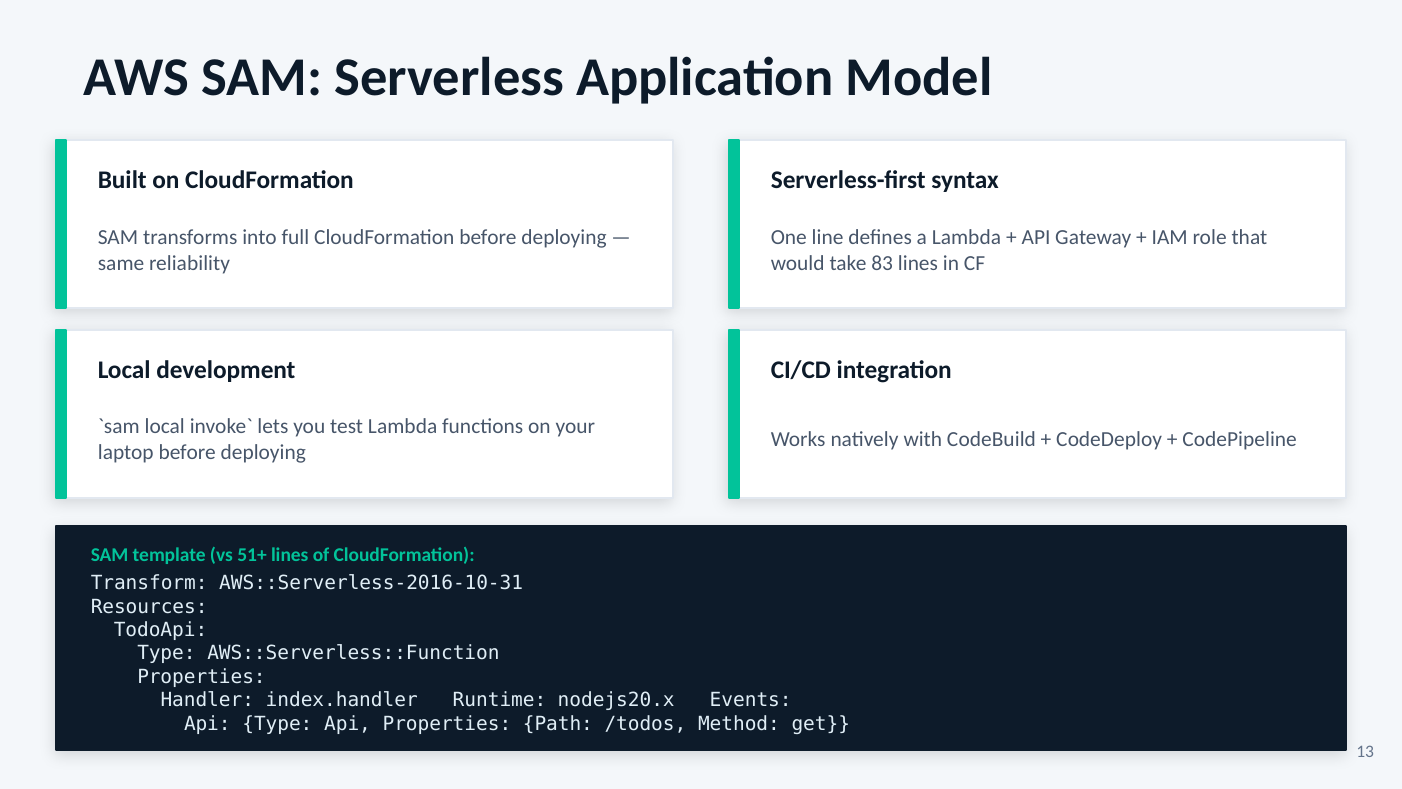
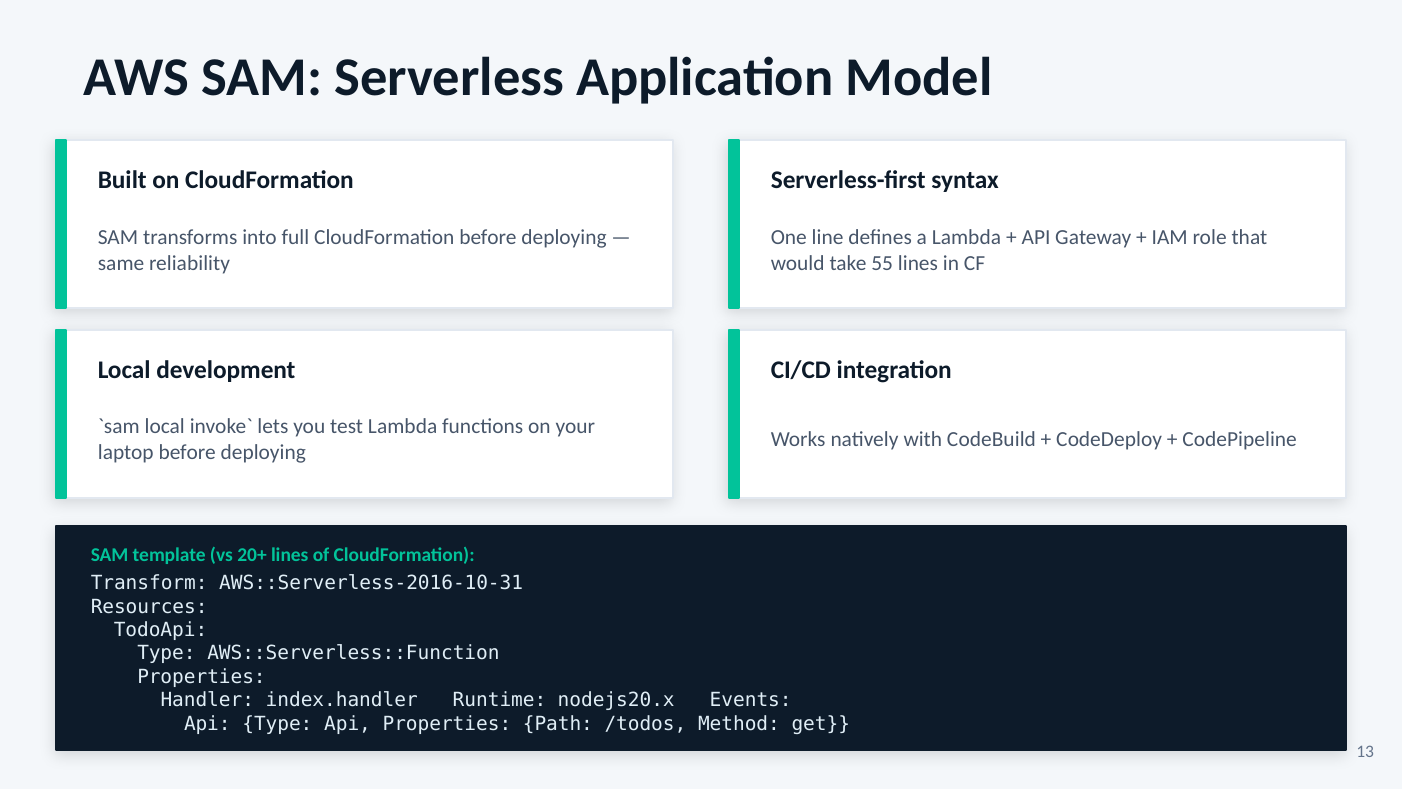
83: 83 -> 55 (882, 263)
51+: 51+ -> 20+ (252, 555)
